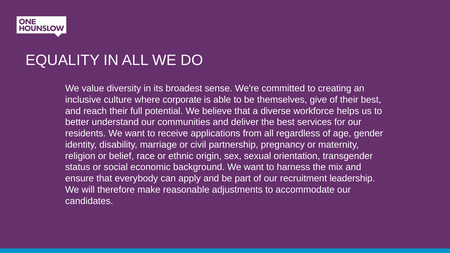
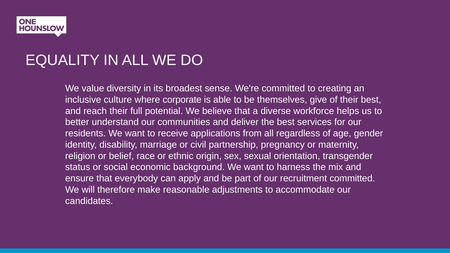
recruitment leadership: leadership -> committed (352, 179)
